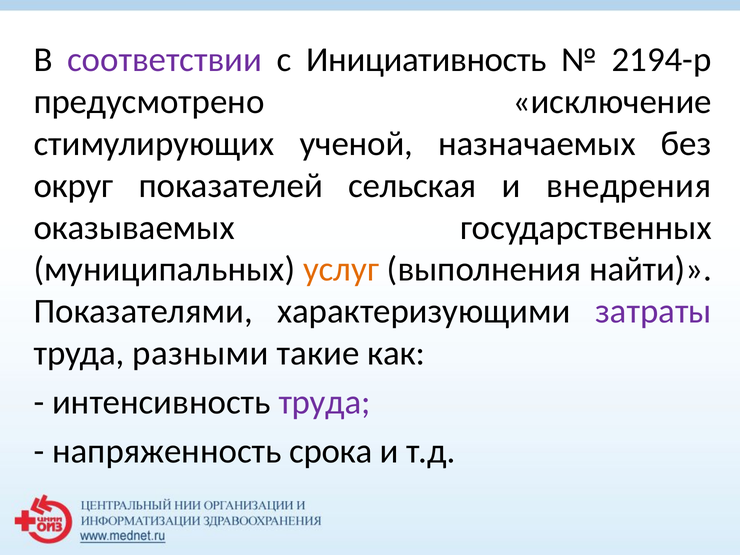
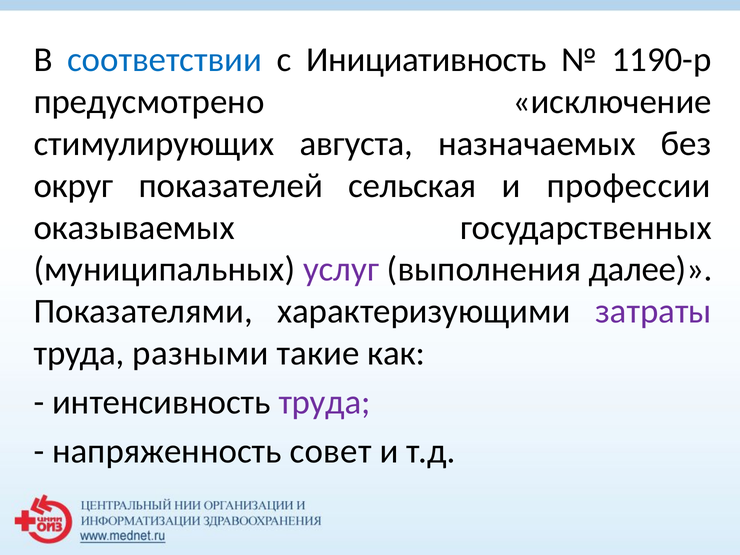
соответствии colour: purple -> blue (165, 60)
2194-р: 2194-р -> 1190-р (662, 60)
ученой: ученой -> августа (356, 144)
внедрения: внедрения -> профессии (629, 186)
услуг colour: orange -> purple (341, 269)
найти: найти -> далее (651, 269)
срока: срока -> совет (331, 451)
